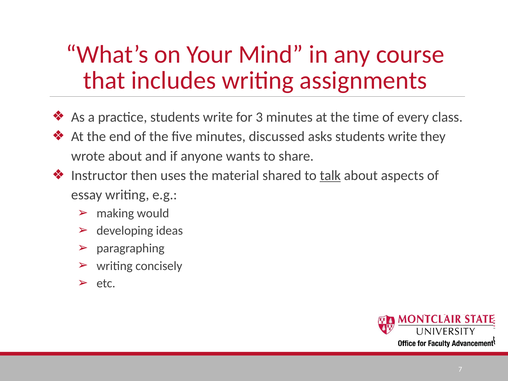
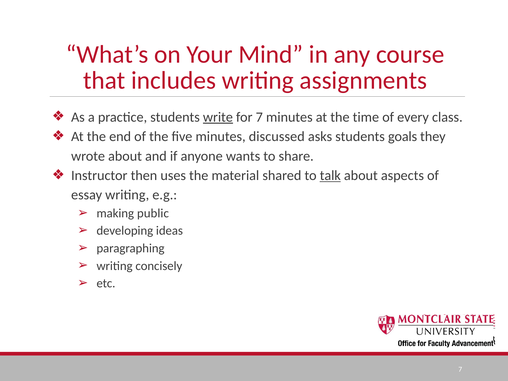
write underline: none -> present (218, 117)
for 3: 3 -> 7 (259, 117)
asks students write: write -> goals (403, 137)
would: would -> public (153, 213)
